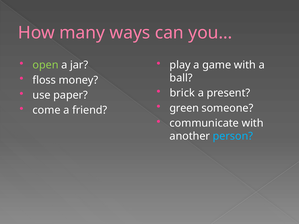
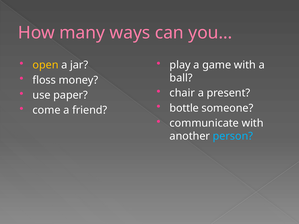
open colour: light green -> yellow (46, 65)
brick: brick -> chair (182, 93)
green: green -> bottle (184, 108)
